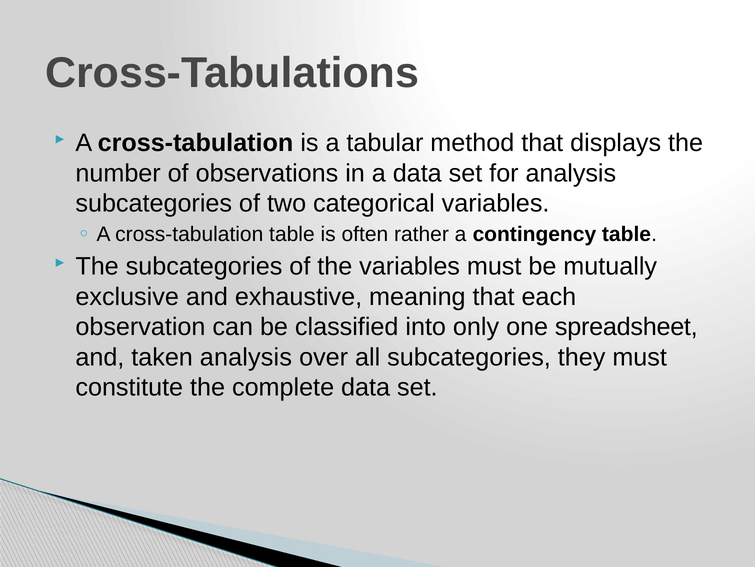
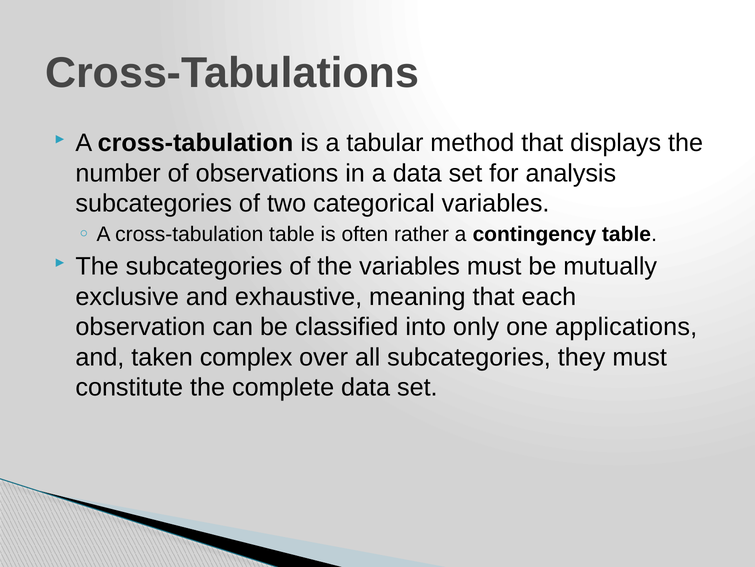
spreadsheet: spreadsheet -> applications (626, 327)
taken analysis: analysis -> complex (246, 357)
